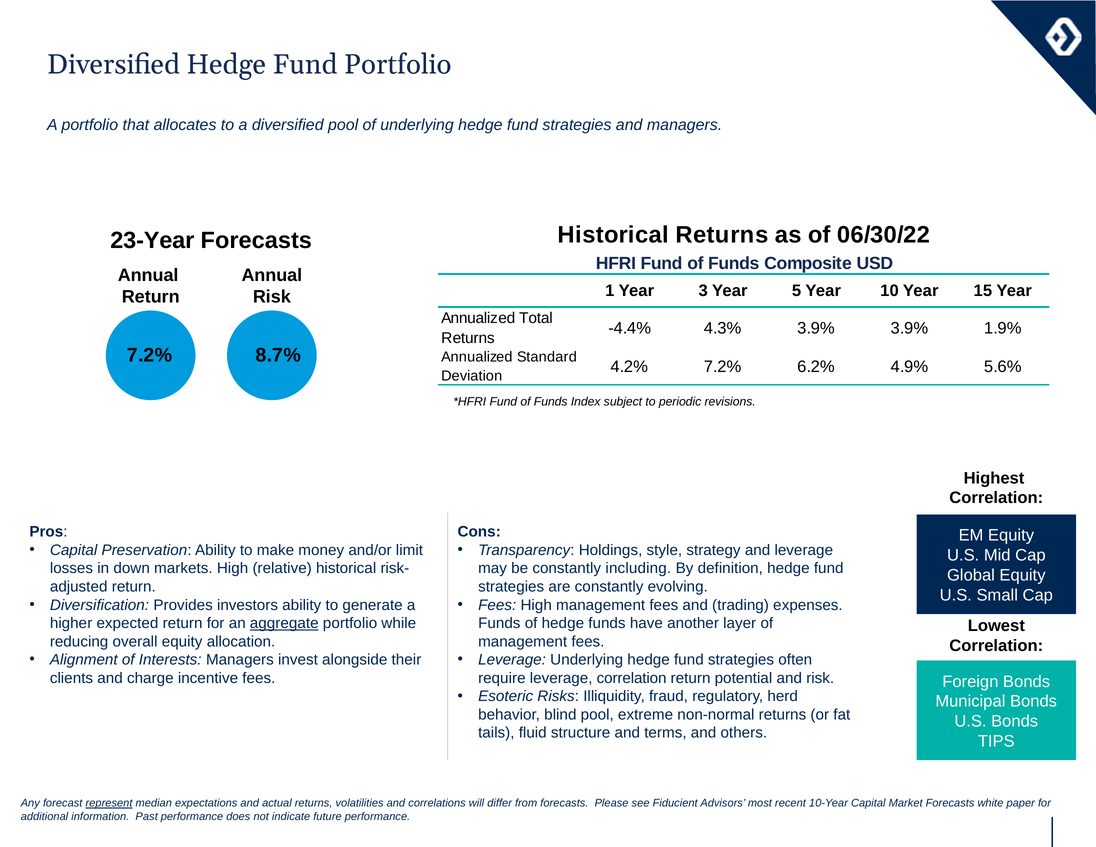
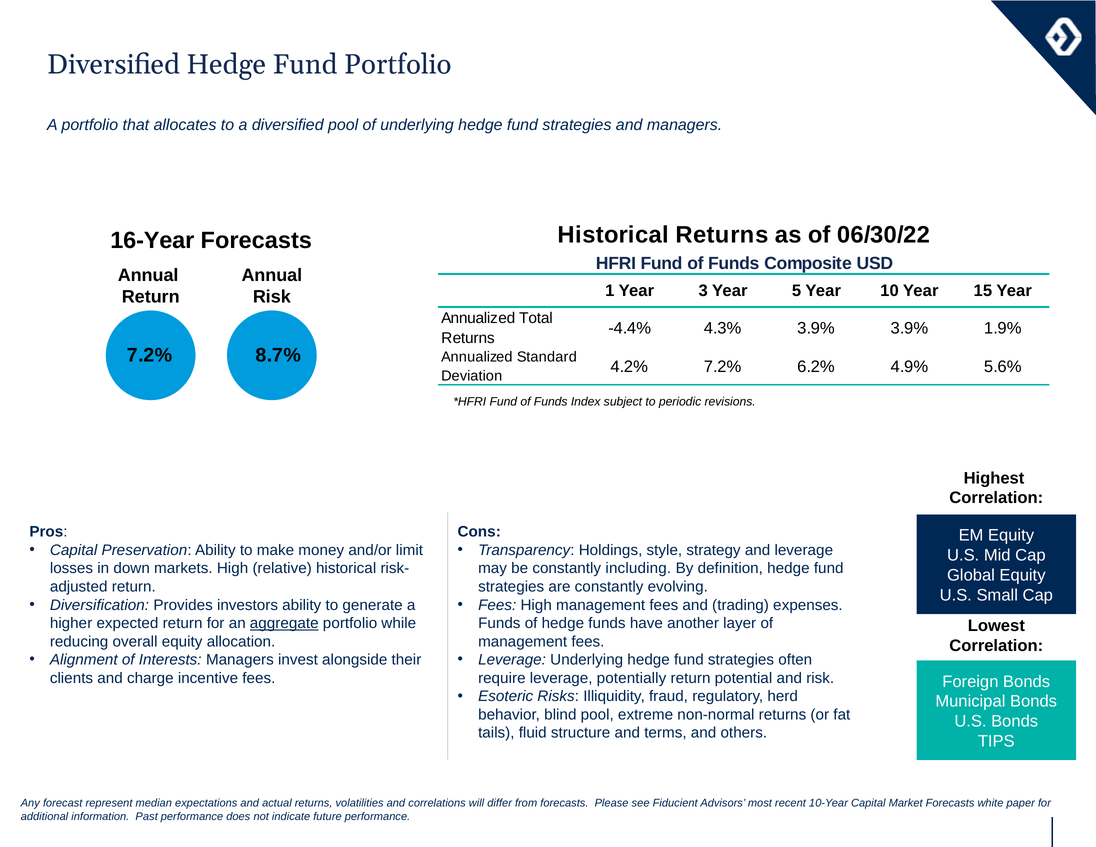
23-Year: 23-Year -> 16-Year (152, 240)
leverage correlation: correlation -> potentially (632, 678)
represent underline: present -> none (109, 803)
